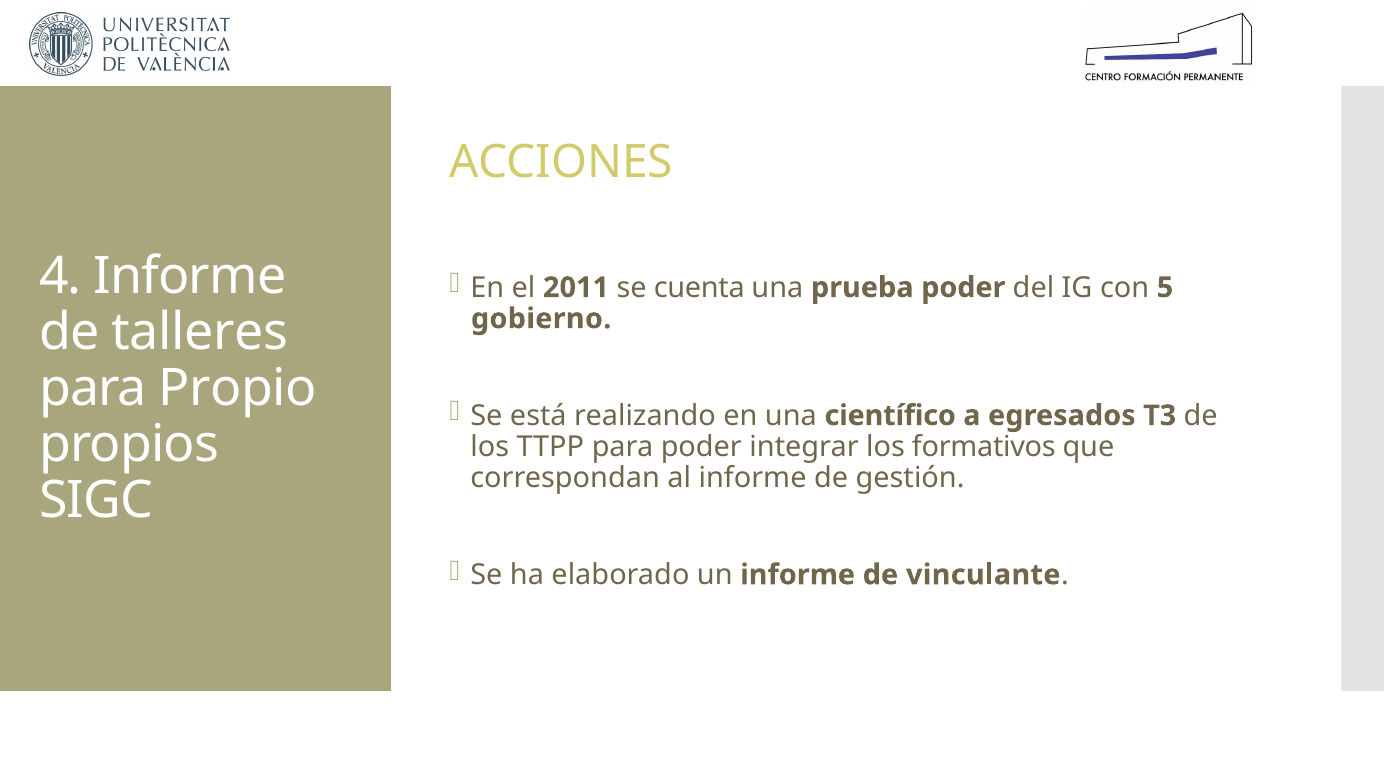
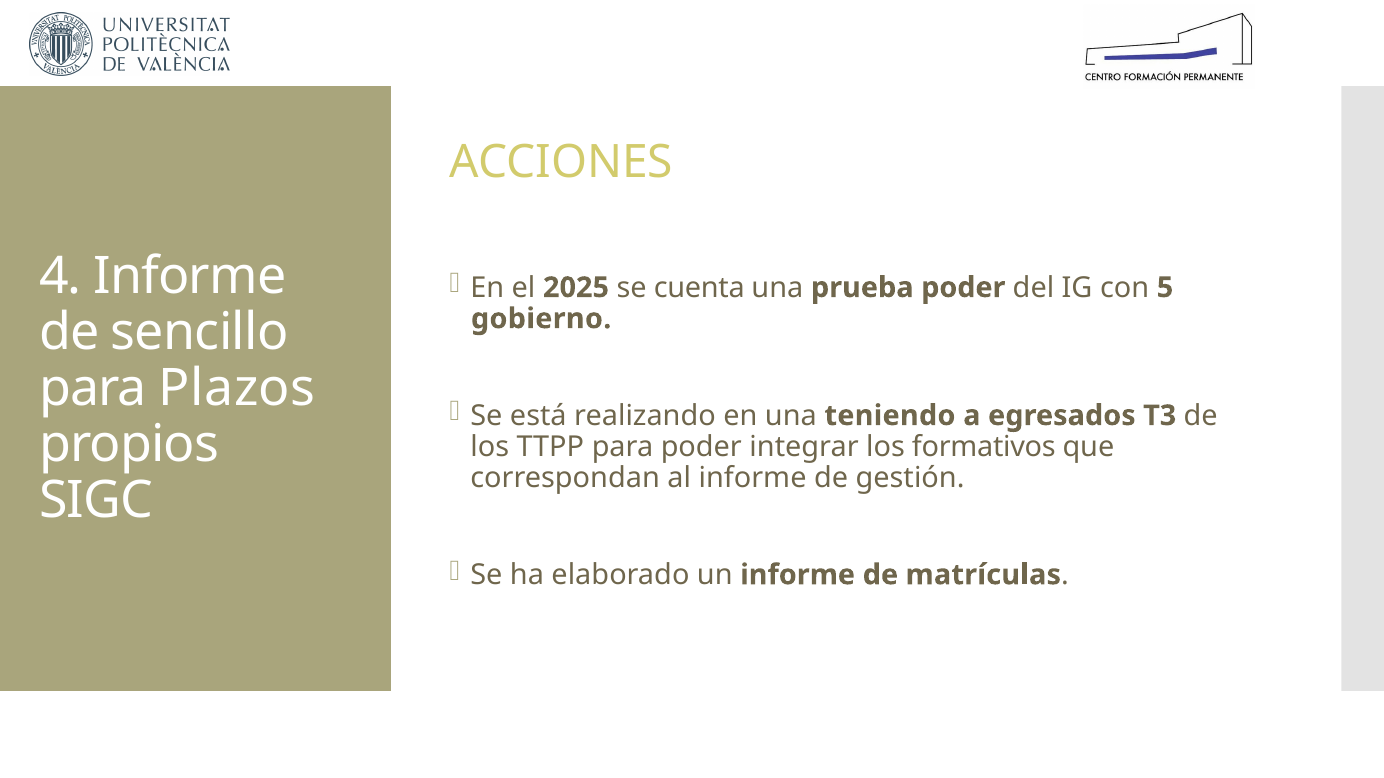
2011: 2011 -> 2025 (576, 288)
talleres: talleres -> sencillo (200, 332)
Propio: Propio -> Plazos (237, 388)
científico: científico -> teniendo (890, 416)
vinculante: vinculante -> matrículas (983, 575)
